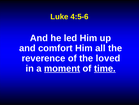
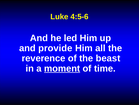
comfort: comfort -> provide (55, 48)
loved: loved -> beast (108, 58)
time underline: present -> none (105, 68)
